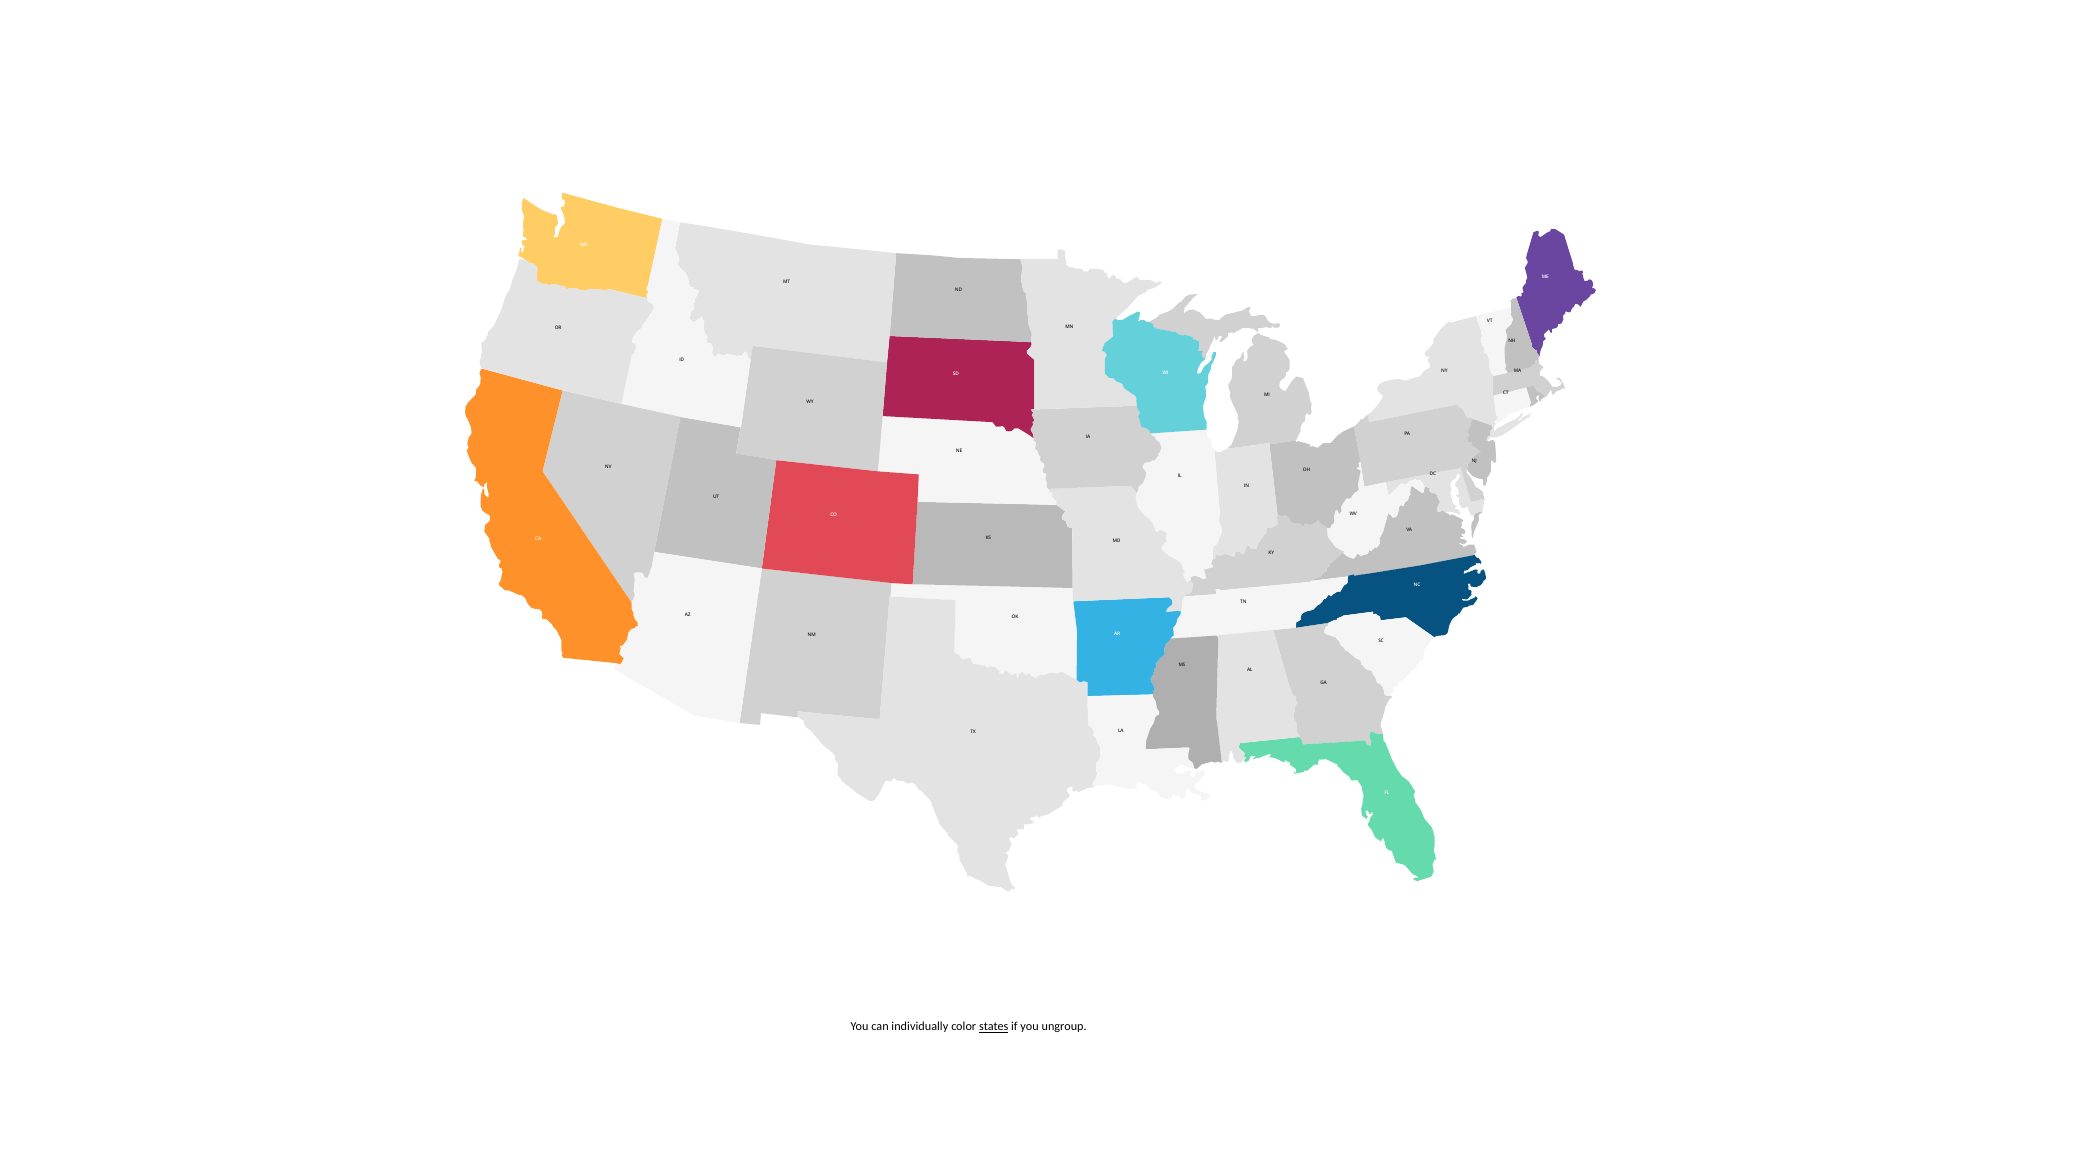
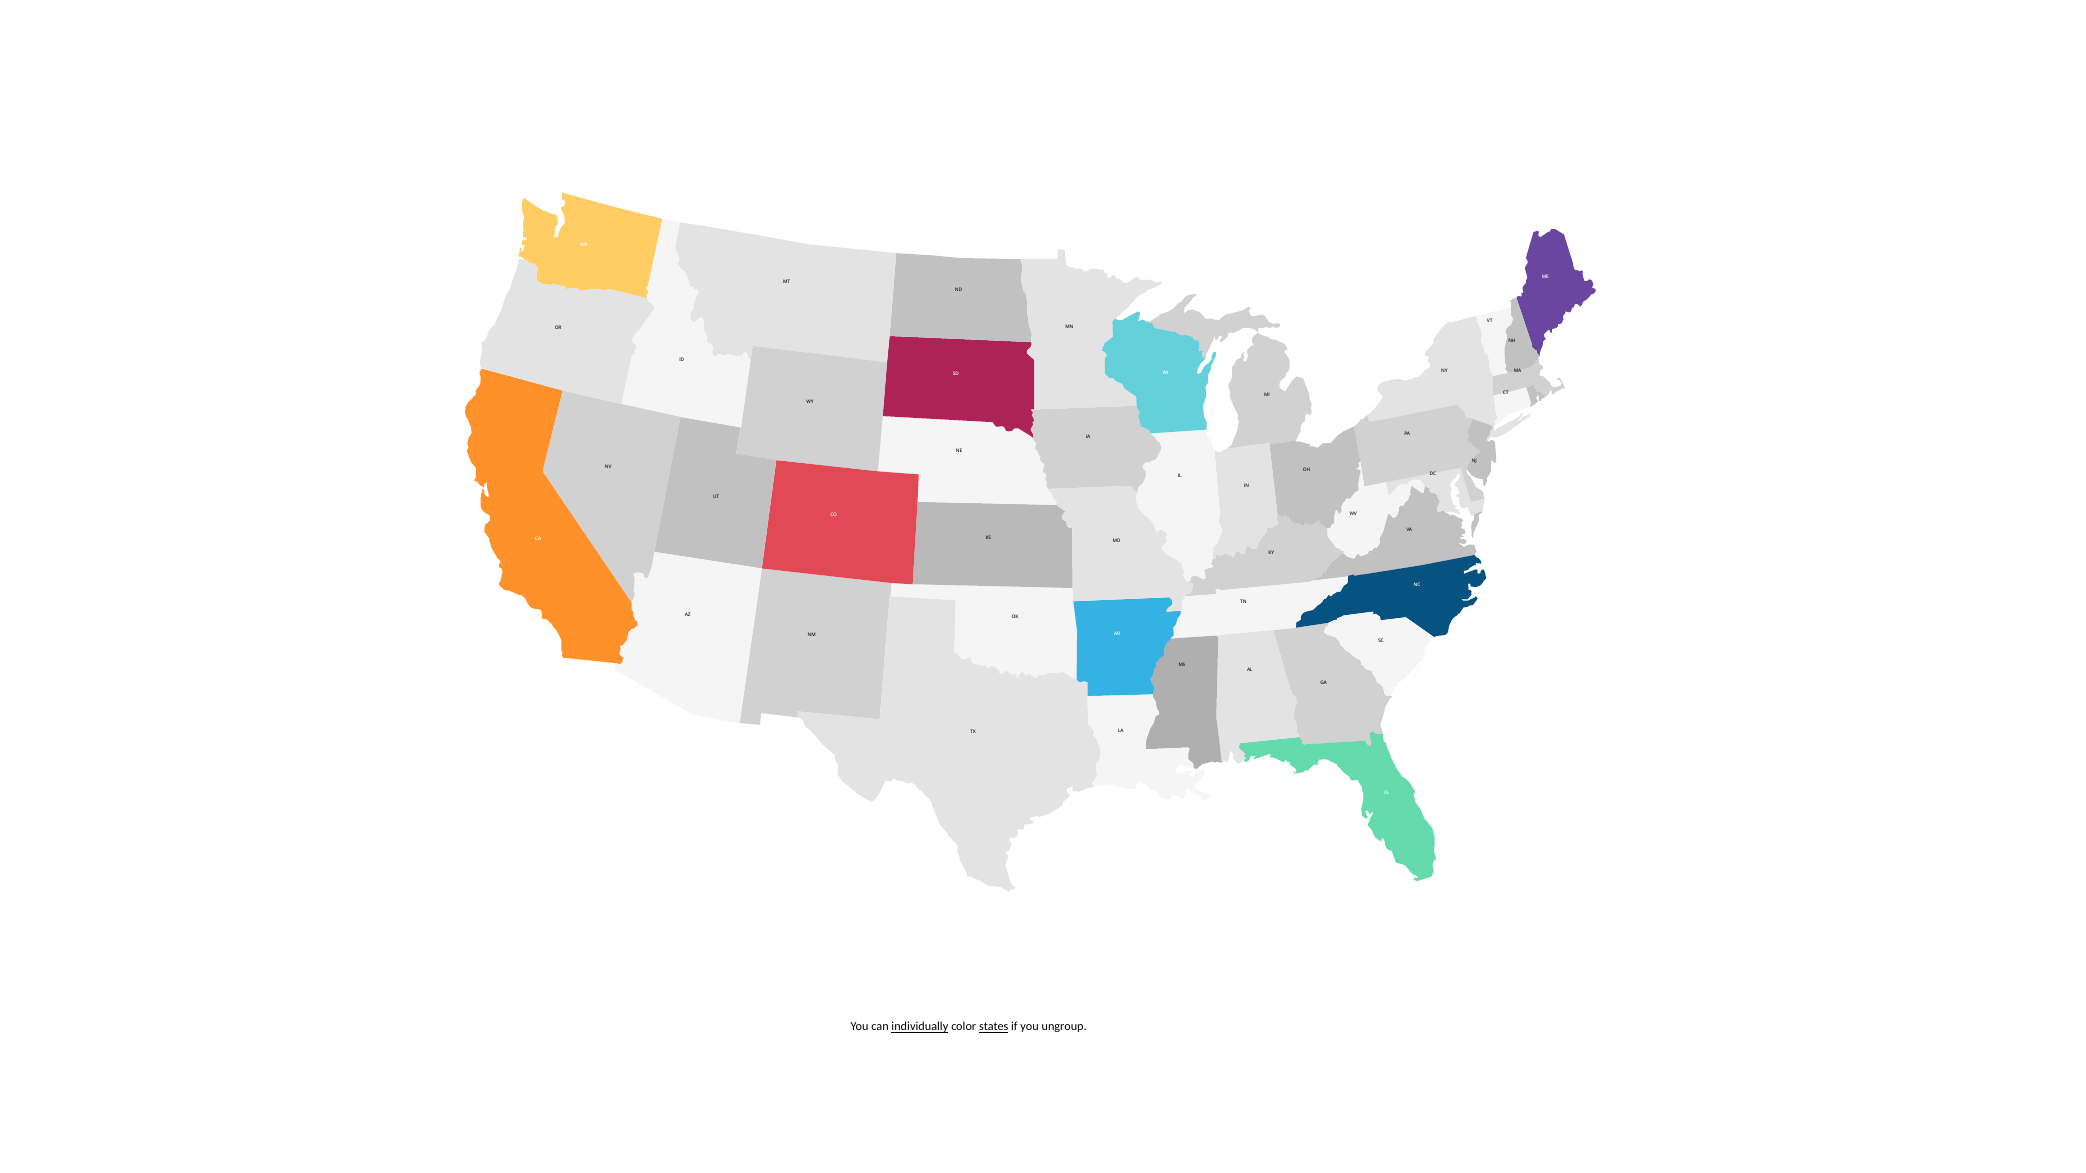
individually underline: none -> present (920, 1027)
